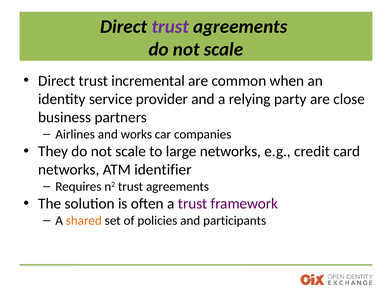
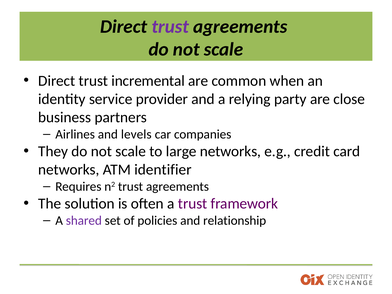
works: works -> levels (136, 134)
shared colour: orange -> purple (84, 221)
participants: participants -> relationship (235, 221)
